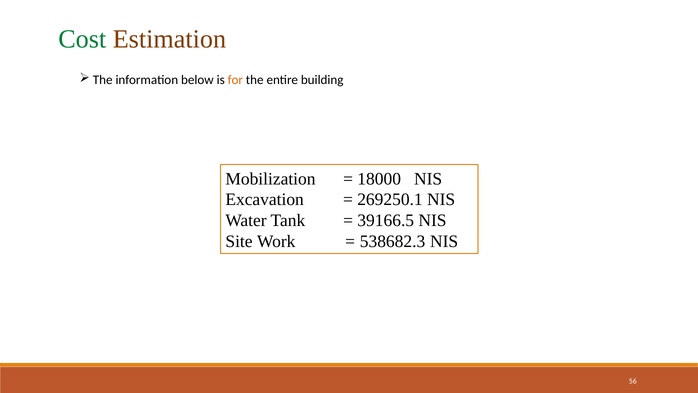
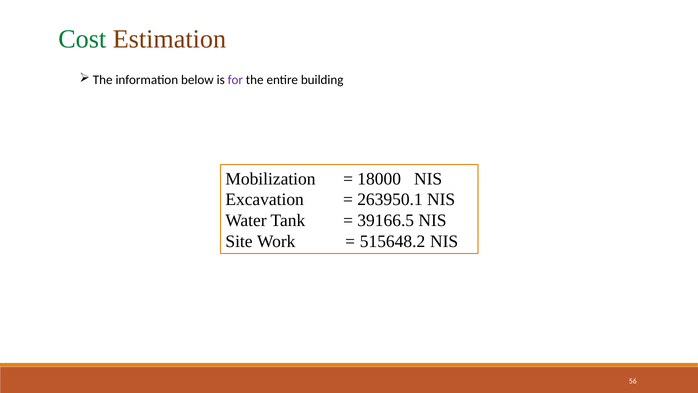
for colour: orange -> purple (235, 80)
269250.1: 269250.1 -> 263950.1 (390, 200)
538682.3: 538682.3 -> 515648.2 (393, 241)
